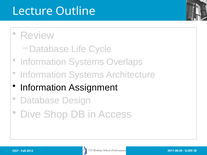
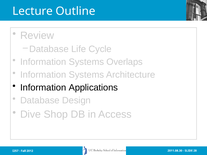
Assignment: Assignment -> Applications (93, 88)
